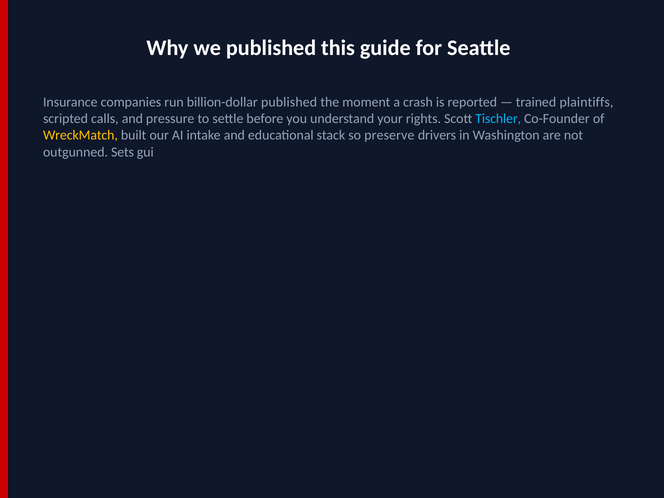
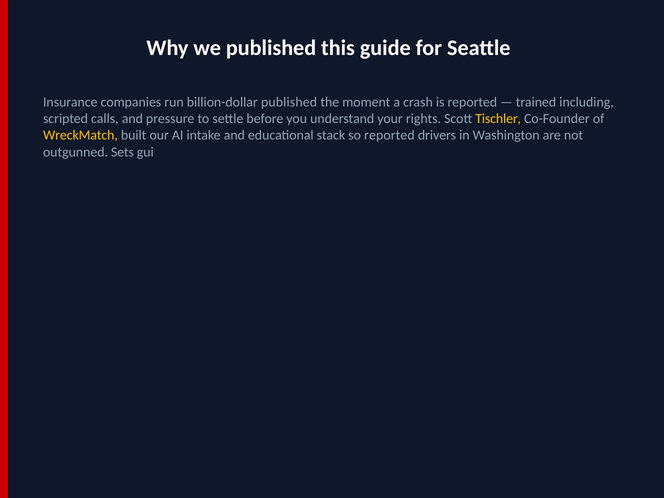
plaintiffs: plaintiffs -> including (587, 102)
Tischler colour: light blue -> yellow (498, 119)
so preserve: preserve -> reported (389, 135)
